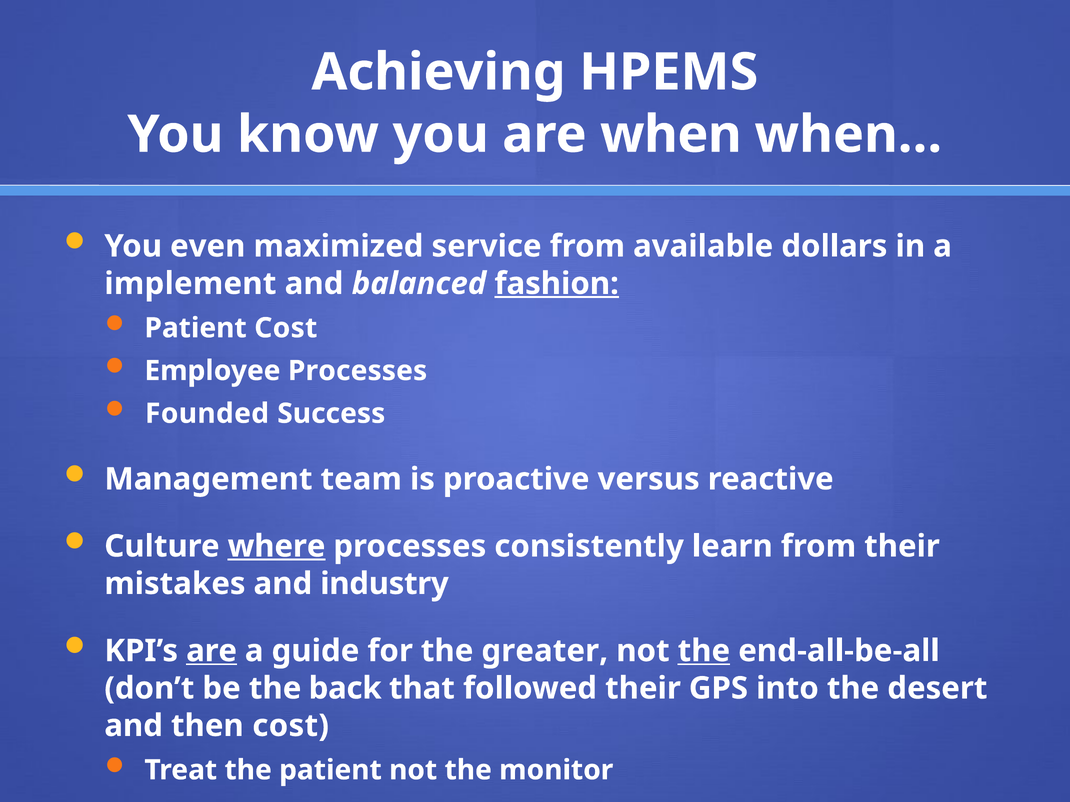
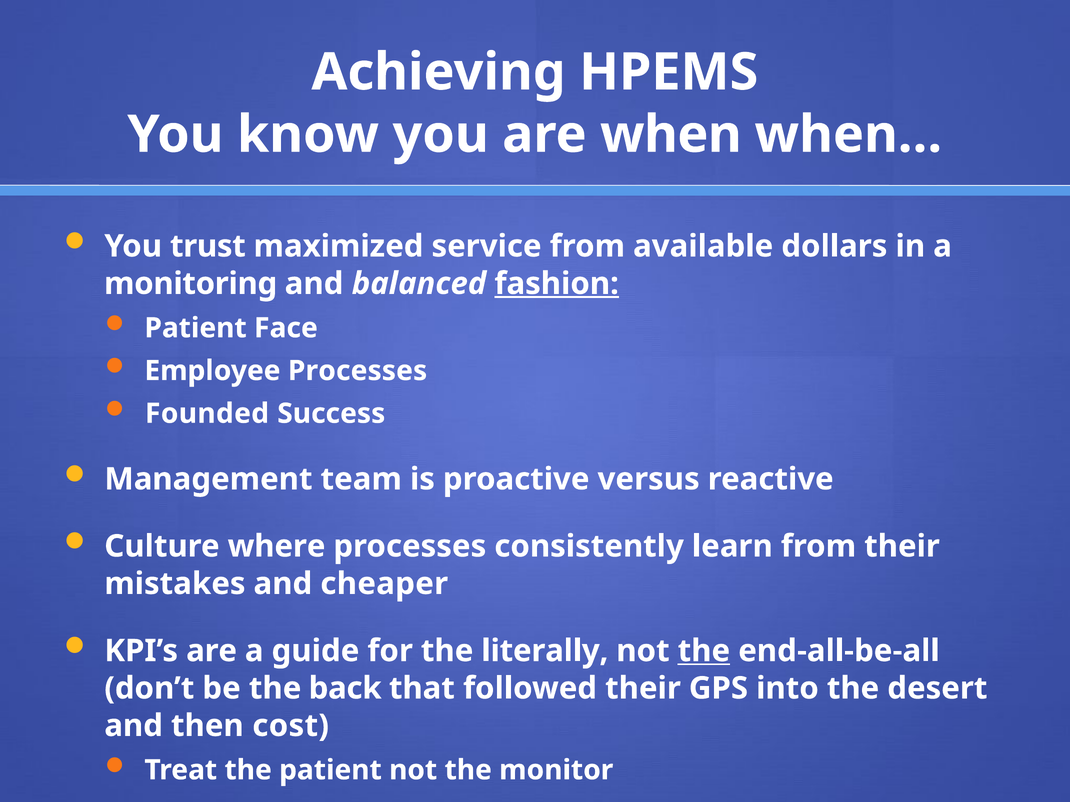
even: even -> trust (208, 246)
implement: implement -> monitoring (191, 284)
Patient Cost: Cost -> Face (286, 328)
where underline: present -> none (277, 547)
industry: industry -> cheaper (384, 584)
are underline: present -> none (212, 651)
greater: greater -> literally (545, 651)
